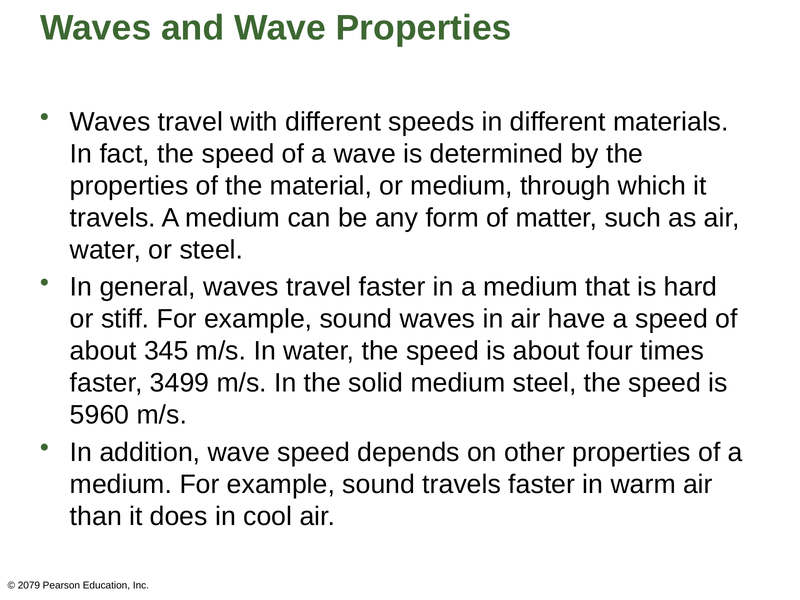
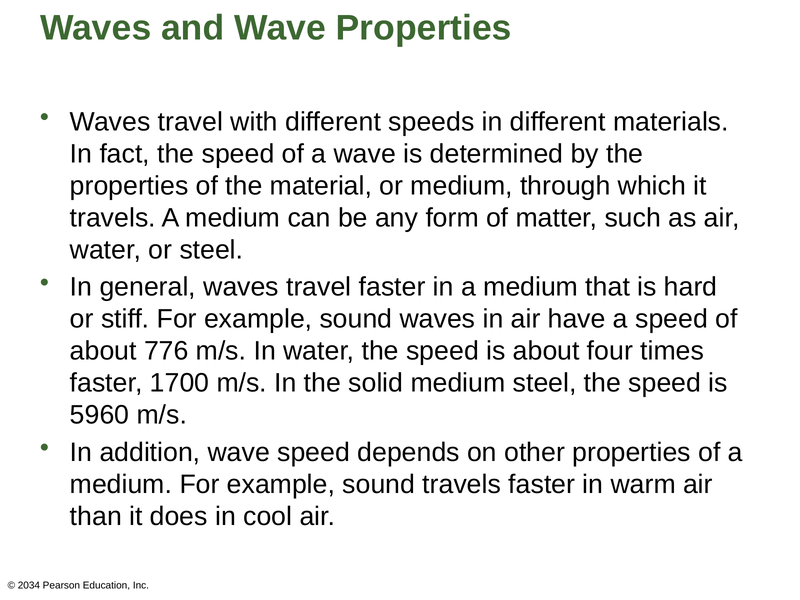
345: 345 -> 776 (166, 351)
3499: 3499 -> 1700 (180, 383)
2079: 2079 -> 2034 (29, 585)
